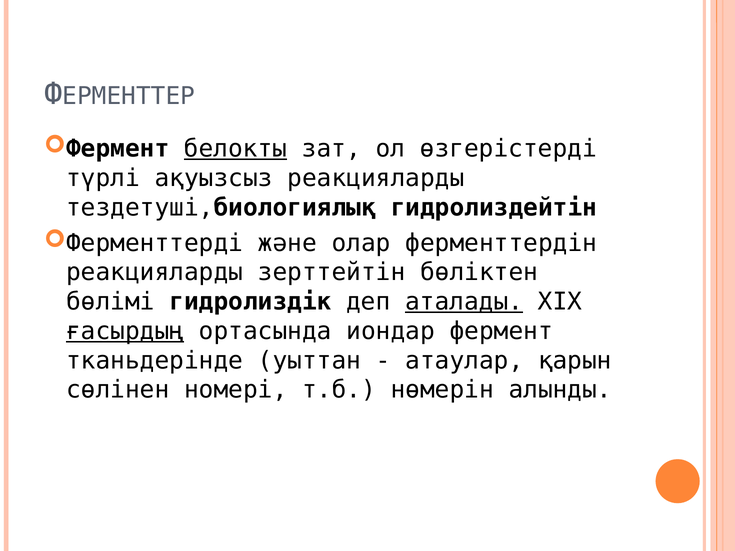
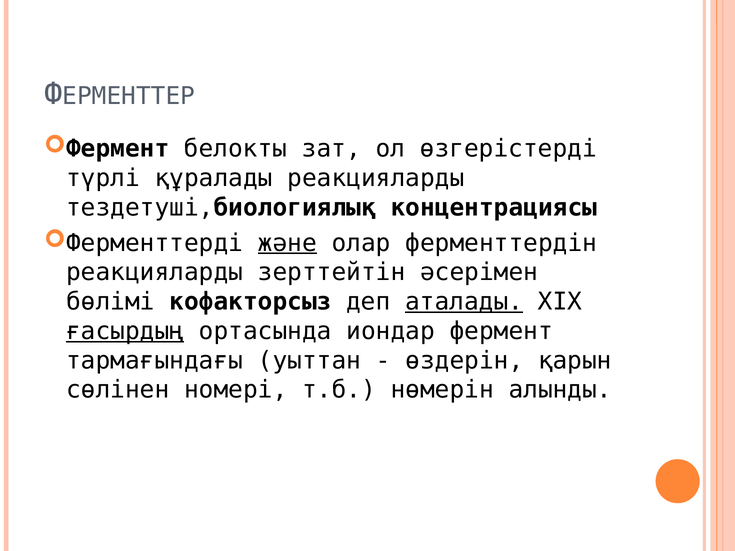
белокты underline: present -> none (236, 149)
ақуызсыз: ақуызсыз -> құралады (214, 178)
гидролиздейтін: гидролиздейтін -> концентрациясы (494, 208)
және underline: none -> present (287, 243)
бөліктен: бөліктен -> әсерімен (479, 272)
гидролиздік: гидролиздік -> кофакторсыз (250, 302)
тканьдерінде: тканьдерінде -> тармағындағы (155, 361)
атаулар: атаулар -> өздерін (464, 361)
